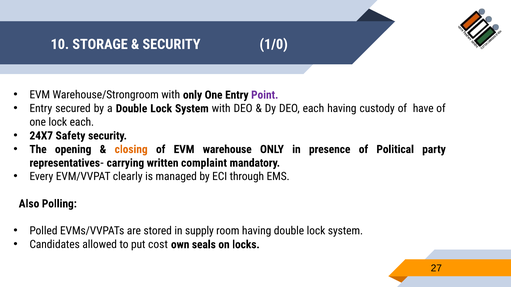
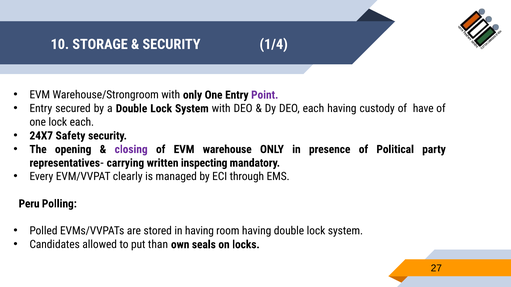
1/0: 1/0 -> 1/4 (274, 44)
closing colour: orange -> purple (131, 150)
complaint: complaint -> inspecting (204, 163)
Also: Also -> Peru (29, 204)
in supply: supply -> having (199, 231)
cost: cost -> than (158, 245)
